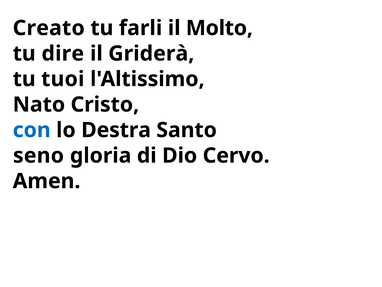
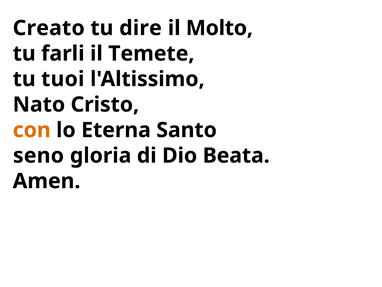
farli: farli -> dire (140, 28)
dire: dire -> farli (63, 54)
Griderà: Griderà -> Temete (151, 54)
con colour: blue -> orange (32, 130)
Destra: Destra -> Eterna (116, 130)
Cervo: Cervo -> Beata (236, 155)
